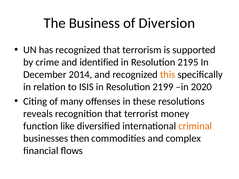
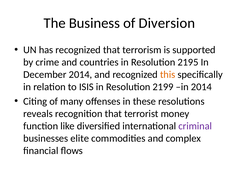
identified: identified -> countries (99, 62)
in 2020: 2020 -> 2014 (201, 87)
criminal colour: orange -> purple (195, 126)
then: then -> elite (80, 139)
